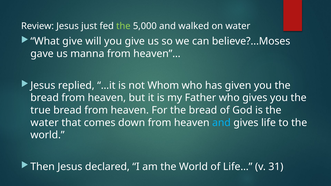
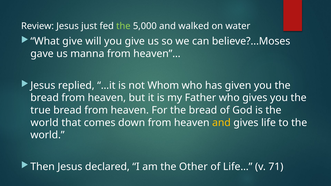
water: water -> world (45, 123)
and colour: light blue -> yellow (221, 123)
am the World: World -> Other (193, 167)
31: 31 -> 71 (276, 167)
